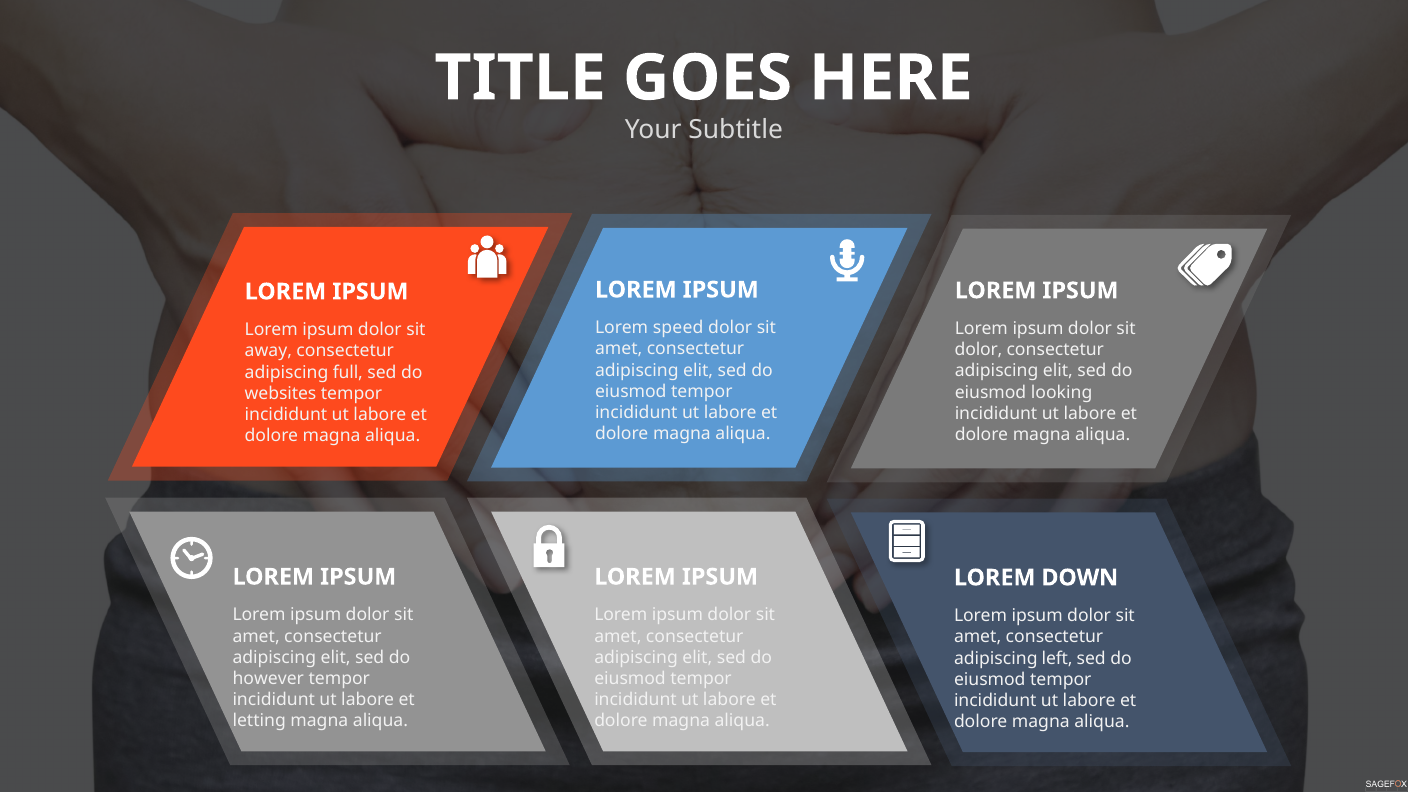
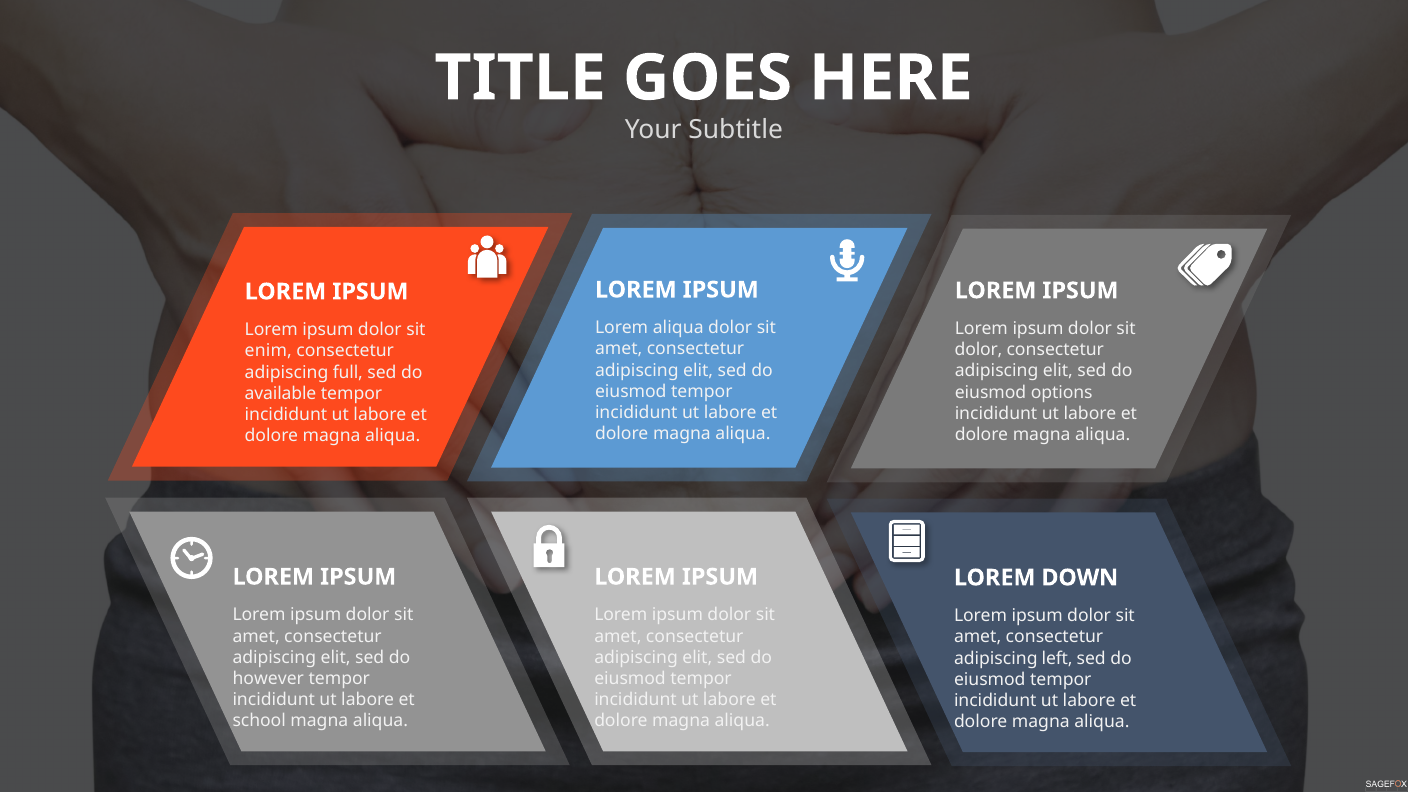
Lorem speed: speed -> aliqua (678, 328)
away: away -> enim (268, 351)
looking: looking -> options (1062, 392)
websites: websites -> available (281, 393)
letting: letting -> school (259, 721)
